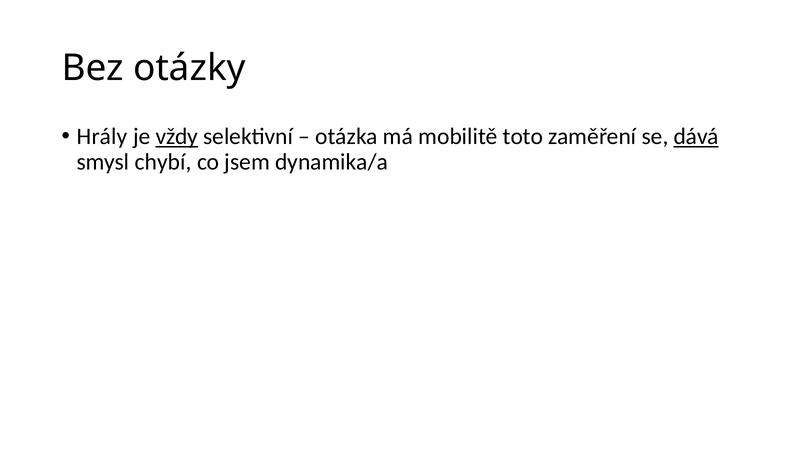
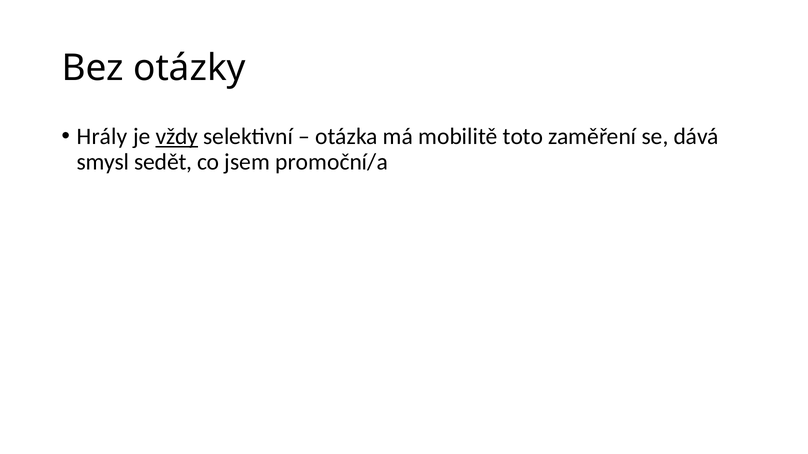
dává underline: present -> none (696, 137)
chybí: chybí -> sedět (163, 162)
dynamika/a: dynamika/a -> promoční/a (331, 162)
